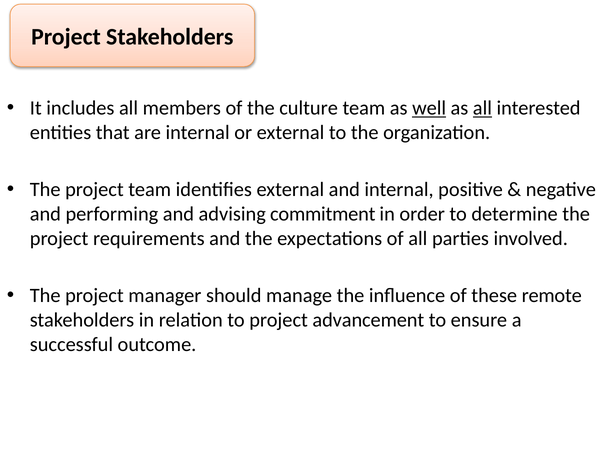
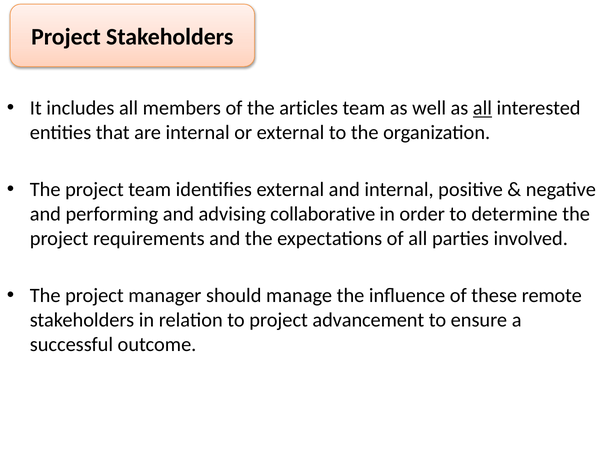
culture: culture -> articles (309, 108)
well underline: present -> none (429, 108)
commitment: commitment -> collaborative (323, 214)
